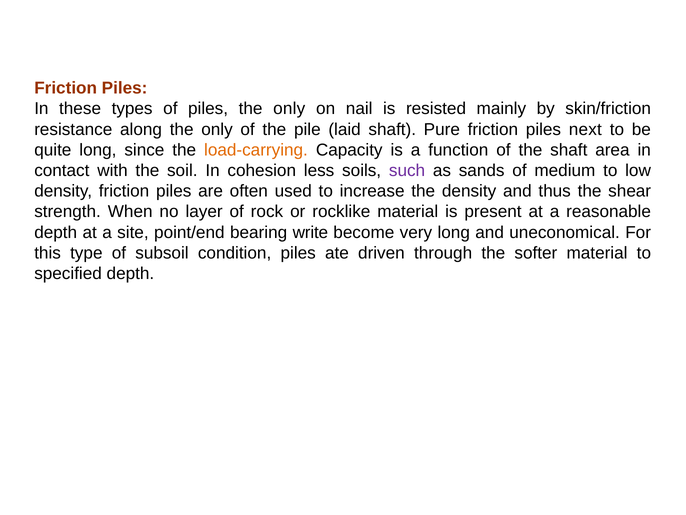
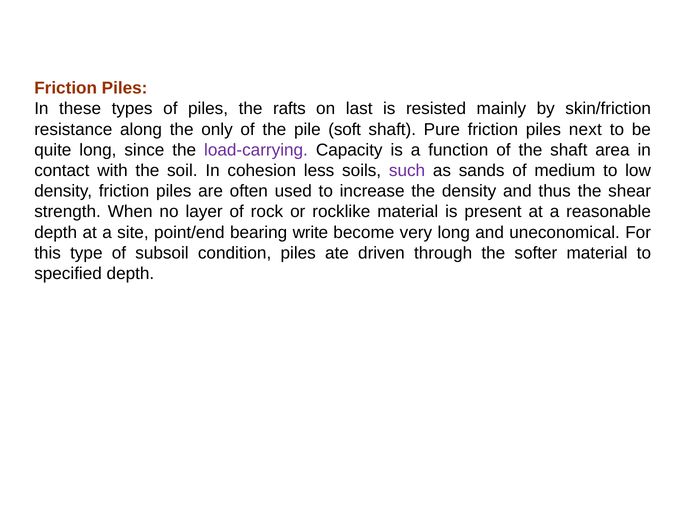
piles the only: only -> rafts (289, 109)
nail: nail -> last (359, 109)
laid: laid -> soft (345, 129)
load-carrying colour: orange -> purple (256, 150)
